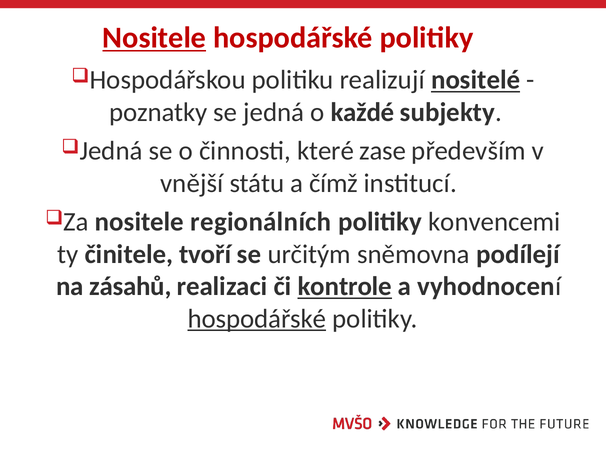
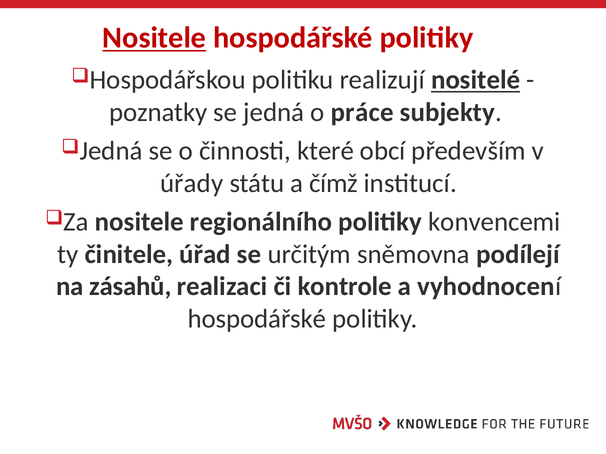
každé: každé -> práce (362, 112)
zase: zase -> obcí (383, 151)
vnější: vnější -> úřady (192, 183)
regionálních: regionálních -> regionálního (261, 222)
tvoří: tvoří -> úřad (205, 255)
kontrole underline: present -> none (345, 287)
hospodářské underline: present -> none (257, 319)
